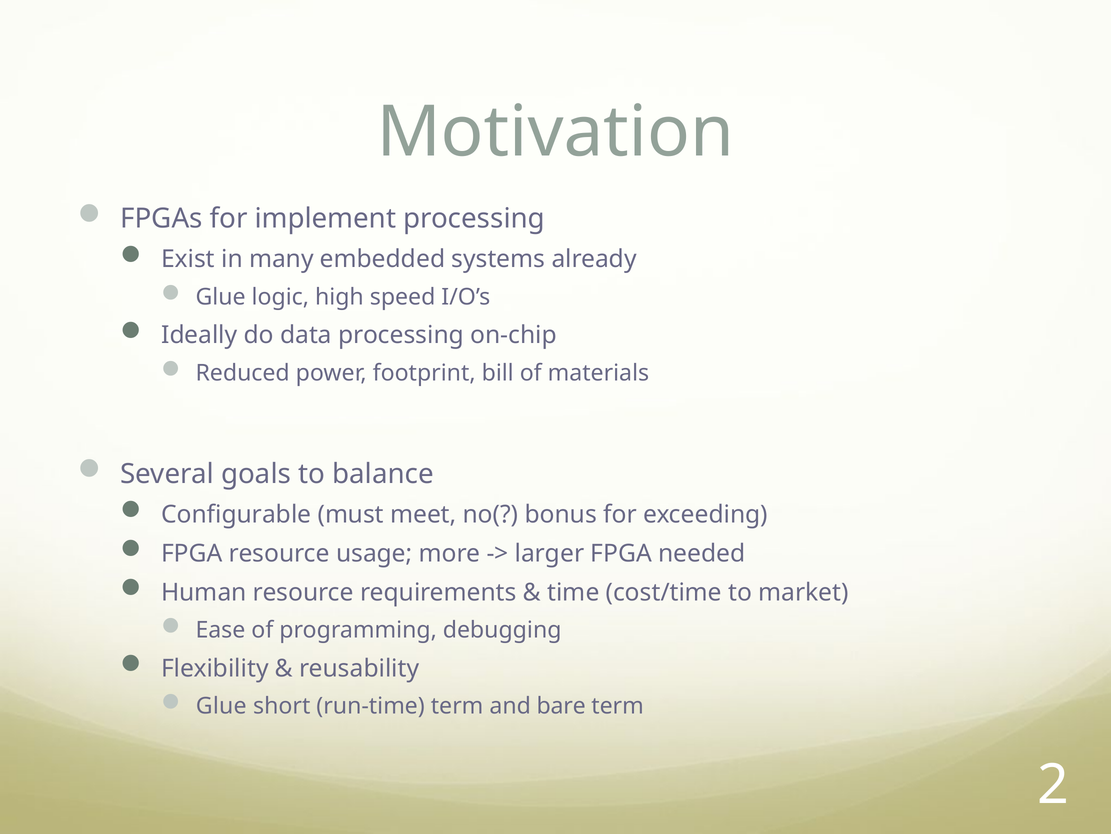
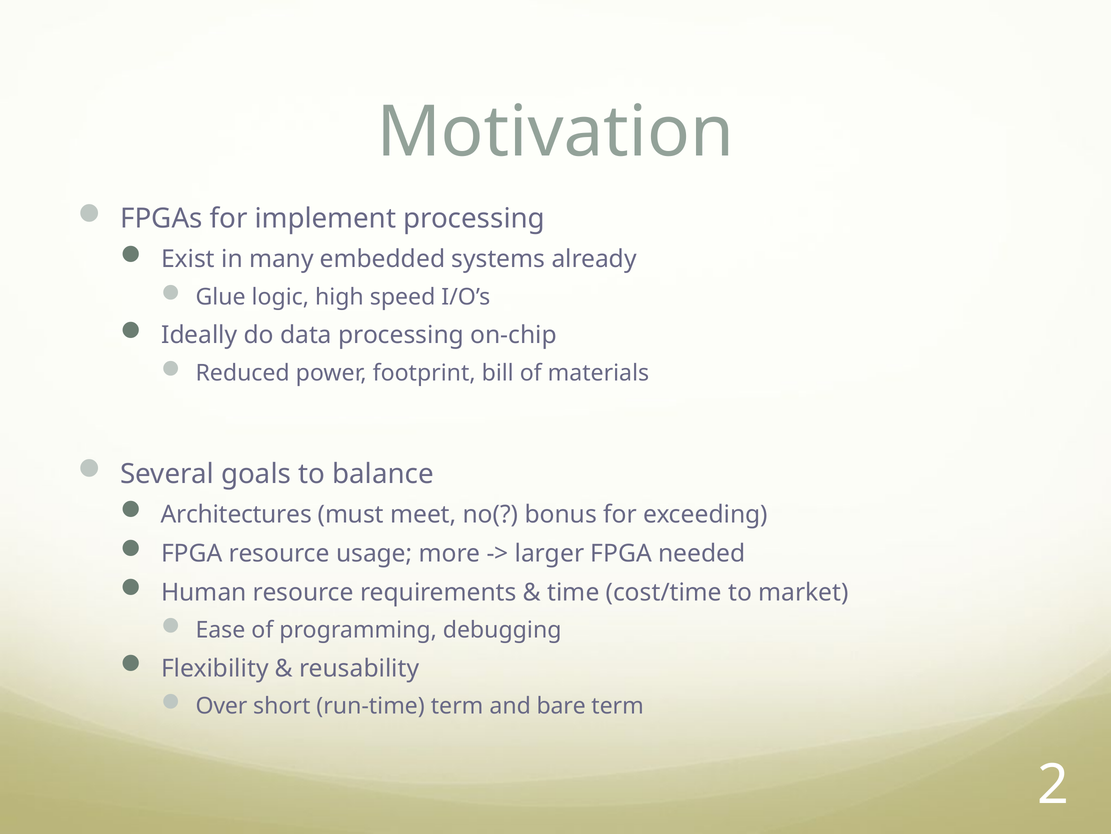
Configurable: Configurable -> Architectures (236, 514)
Glue: Glue -> Over (221, 706)
